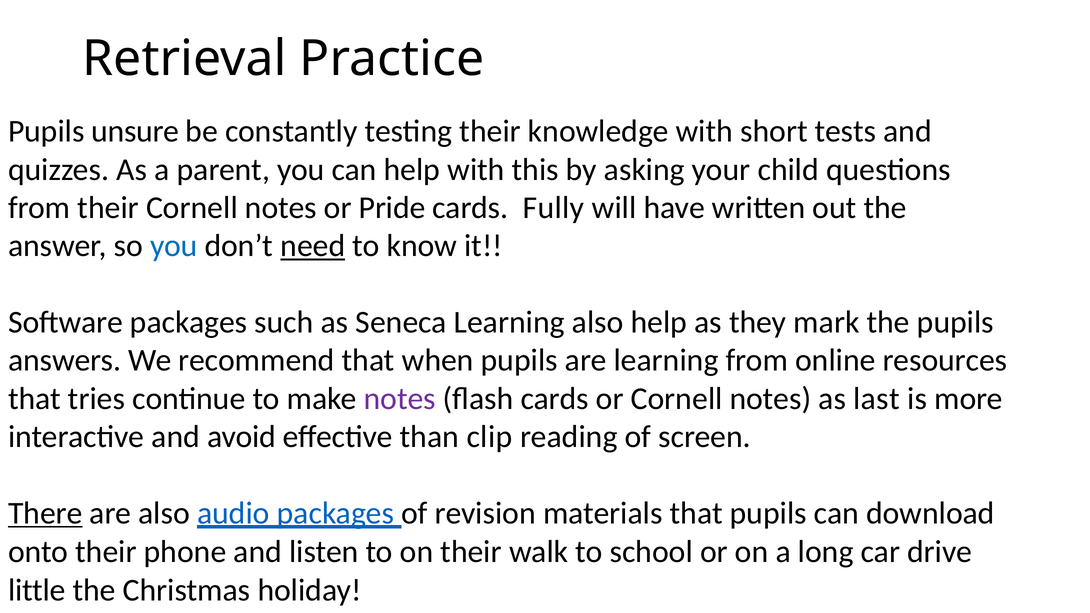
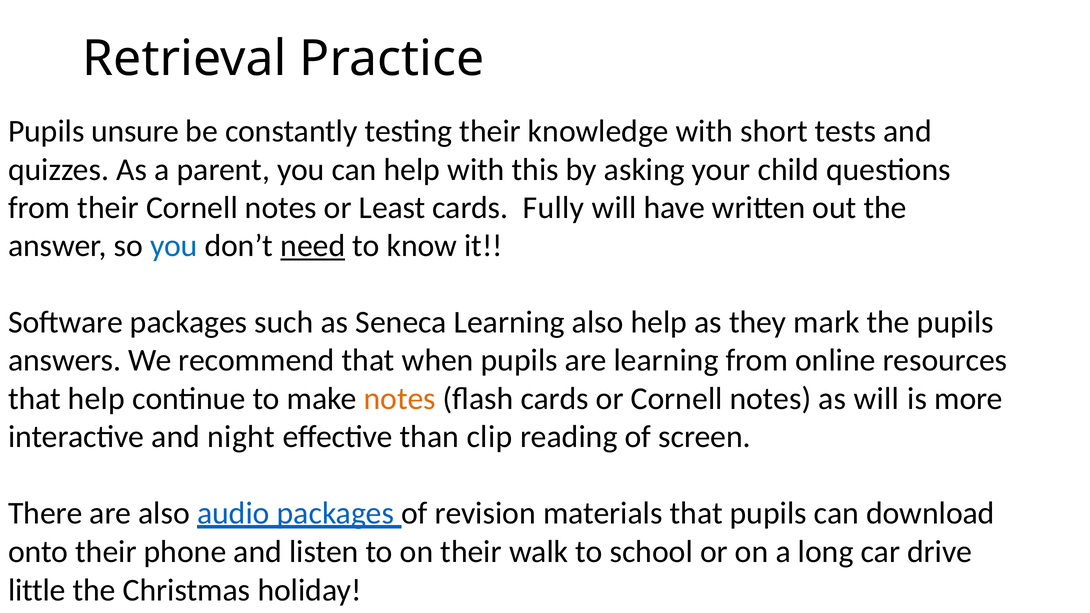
Pride: Pride -> Least (392, 208)
that tries: tries -> help (96, 399)
notes colour: purple -> orange (400, 399)
as last: last -> will (876, 399)
avoid: avoid -> night (241, 437)
There underline: present -> none (45, 513)
